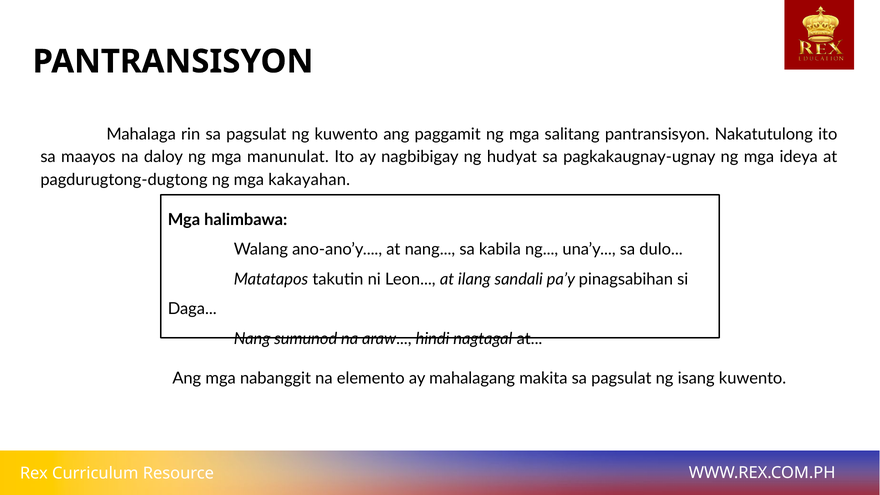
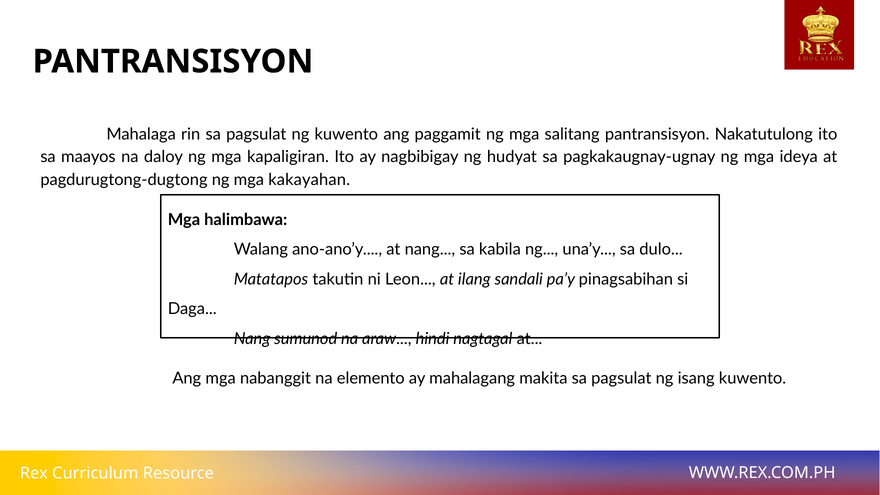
manunulat: manunulat -> kapaligiran (288, 157)
